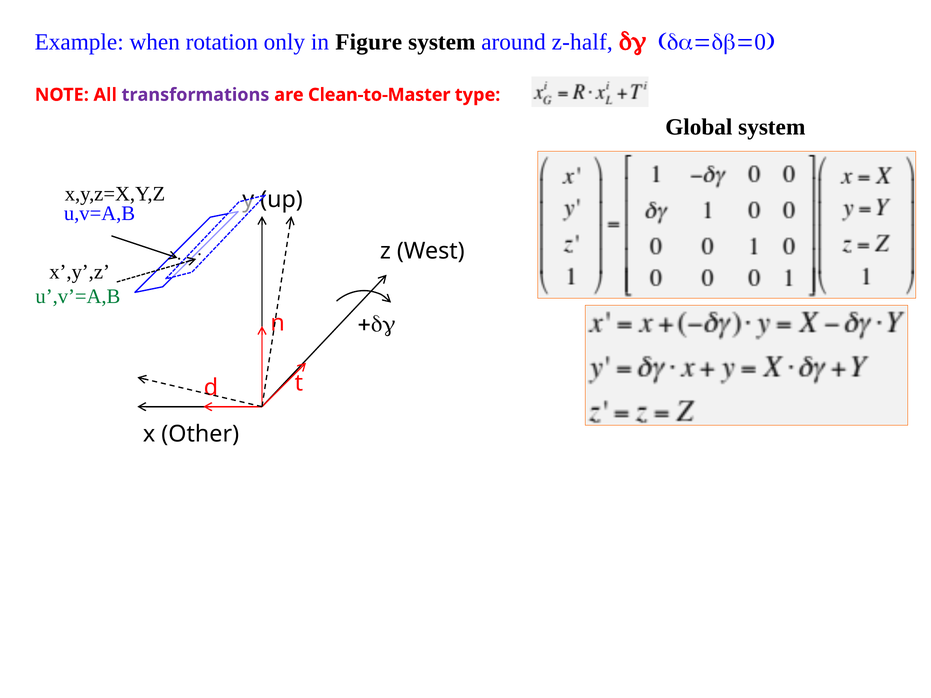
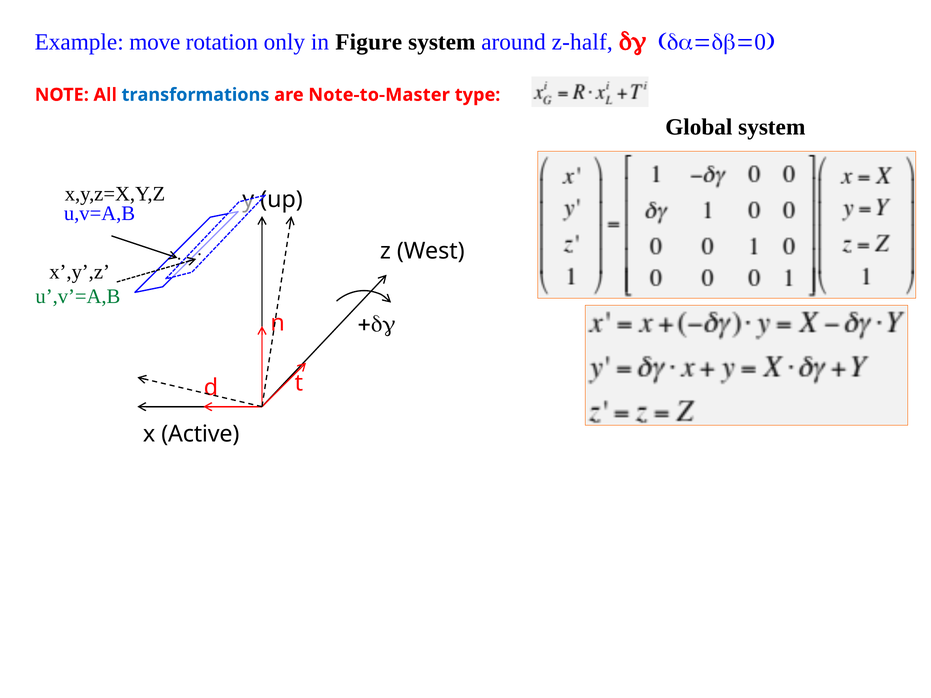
when: when -> move (155, 42)
transformations colour: purple -> blue (195, 95)
Clean-to-Master: Clean-to-Master -> Note-to-Master (379, 95)
Other: Other -> Active (200, 434)
